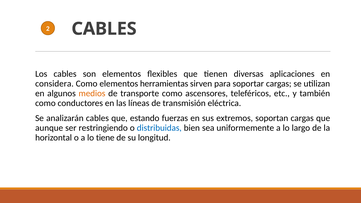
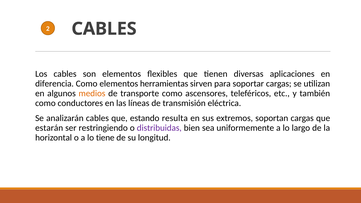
considera: considera -> diferencia (54, 84)
fuerzas: fuerzas -> resulta (175, 118)
aunque: aunque -> estarán (49, 128)
distribuidas colour: blue -> purple (159, 128)
